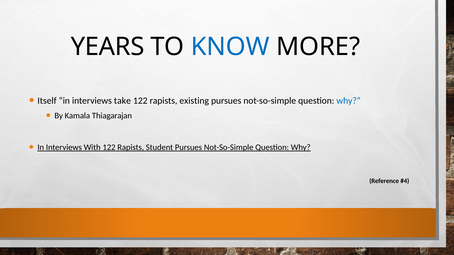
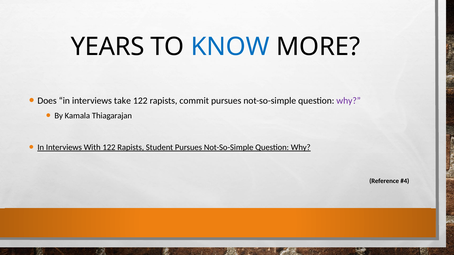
Itself: Itself -> Does (47, 101)
existing: existing -> commit (194, 101)
why colour: blue -> purple (349, 101)
